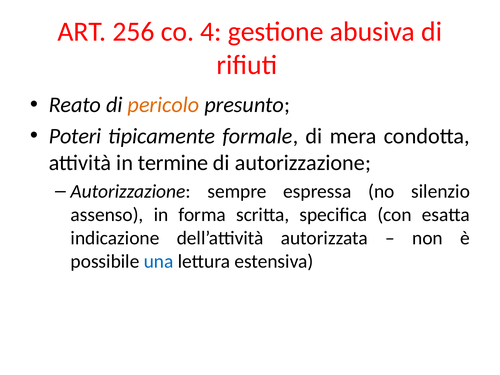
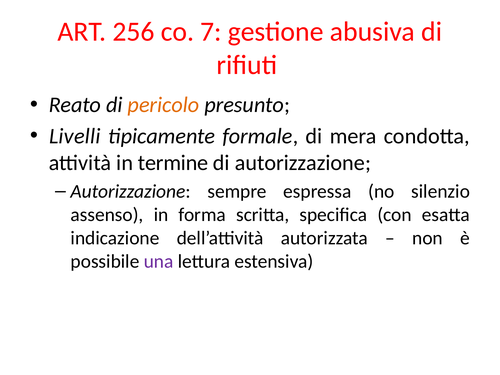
4: 4 -> 7 (211, 32)
Poteri: Poteri -> Livelli (75, 136)
una colour: blue -> purple (159, 261)
